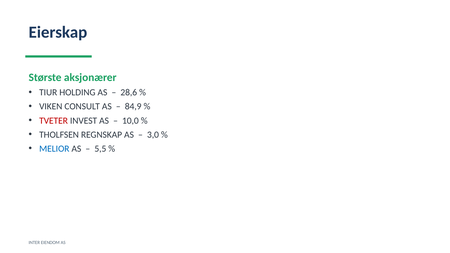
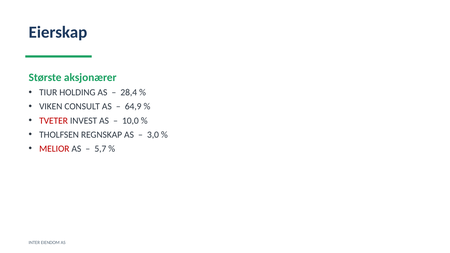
28,6: 28,6 -> 28,4 (129, 93)
84,9: 84,9 -> 64,9 (133, 107)
MELIOR colour: blue -> red (54, 149)
5,5: 5,5 -> 5,7 (100, 149)
